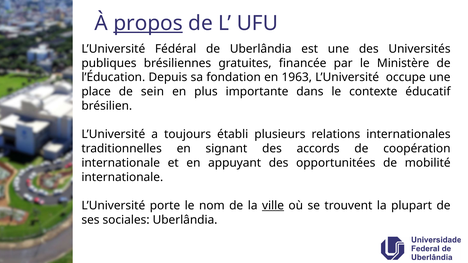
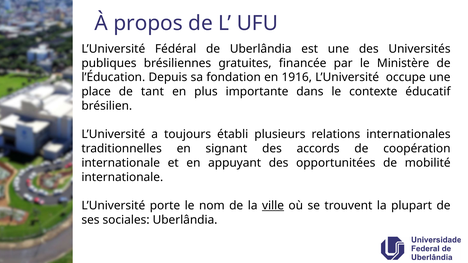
propos underline: present -> none (148, 23)
1963: 1963 -> 1916 (297, 77)
sein: sein -> tant (152, 92)
